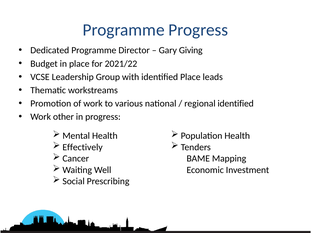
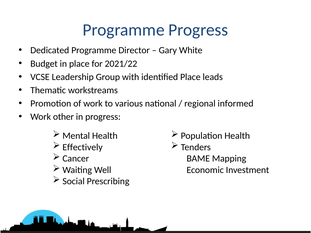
Giving: Giving -> White (191, 50)
regional identified: identified -> informed (236, 104)
